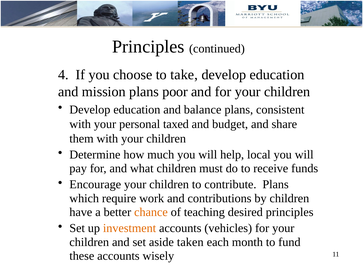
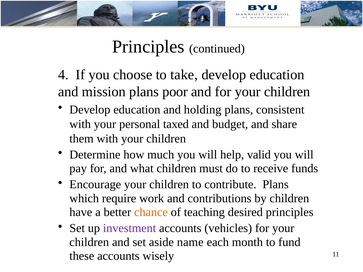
balance: balance -> holding (203, 110)
local: local -> valid (259, 155)
investment colour: orange -> purple (130, 228)
taken: taken -> name (190, 242)
